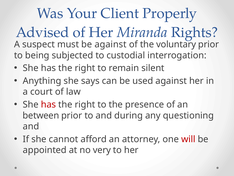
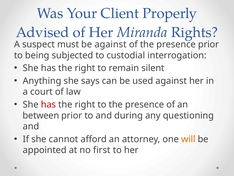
of the voluntary: voluntary -> presence (176, 44)
will colour: red -> orange (188, 139)
very: very -> first (102, 150)
